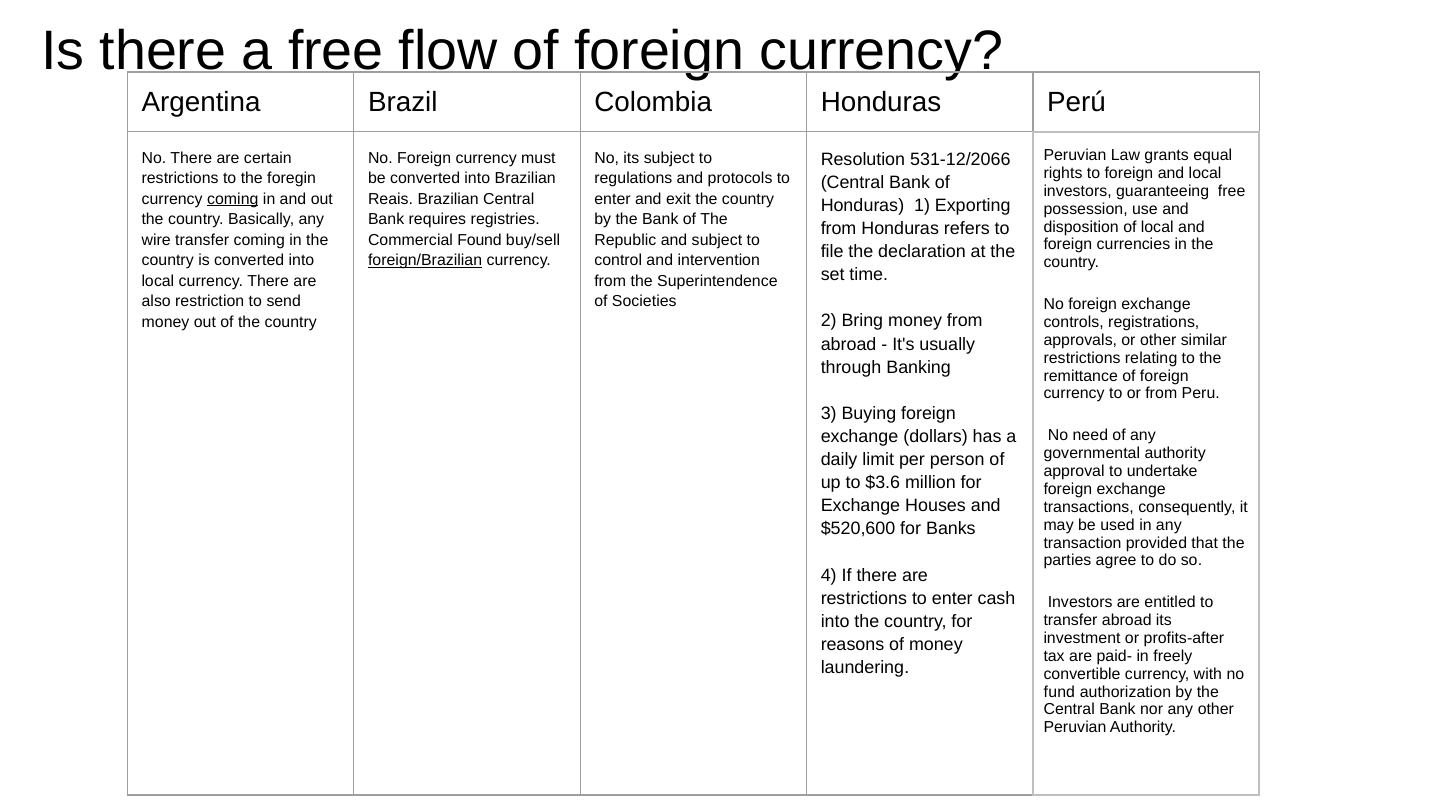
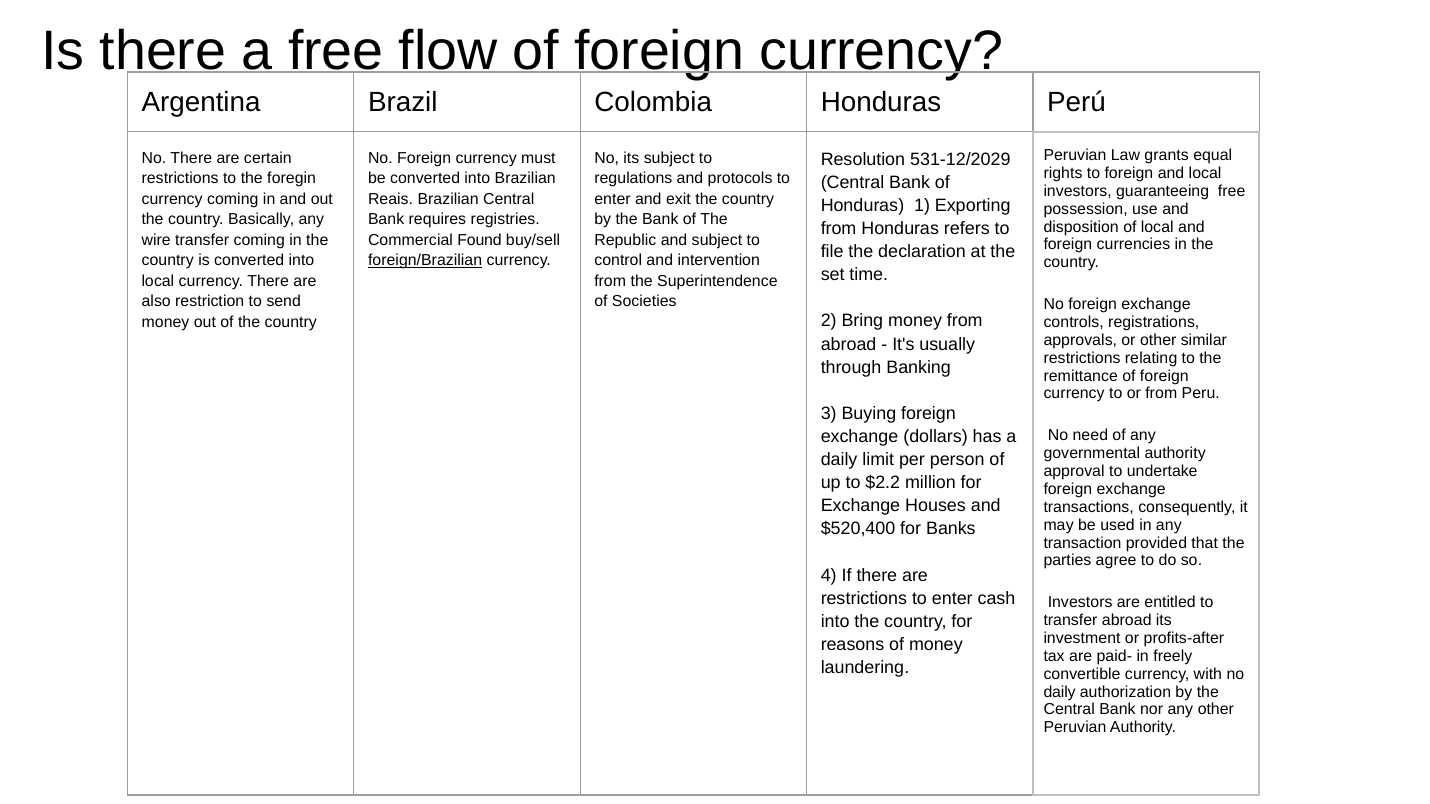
531-12/2066: 531-12/2066 -> 531-12/2029 (960, 159)
coming underline: present -> none (233, 199)
$3.6: $3.6 -> $2.2 (883, 483)
$520,600: $520,600 -> $520,400 (858, 529)
fund: fund -> daily (1060, 692)
